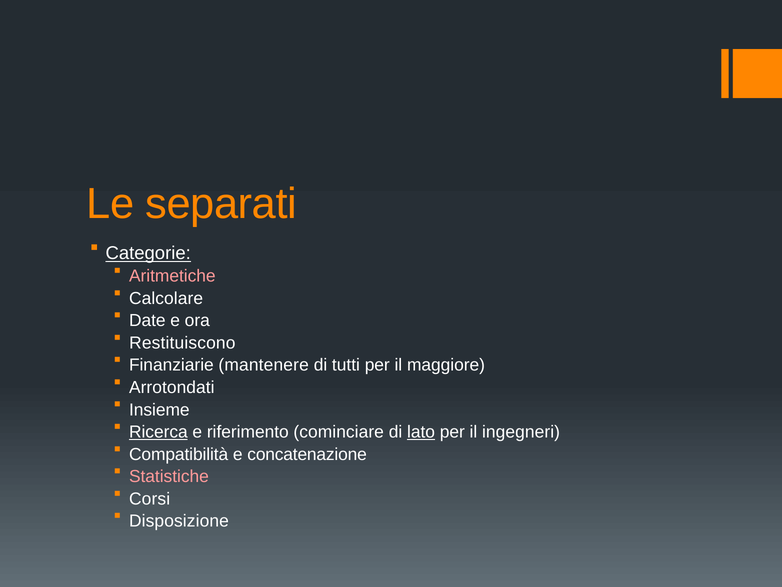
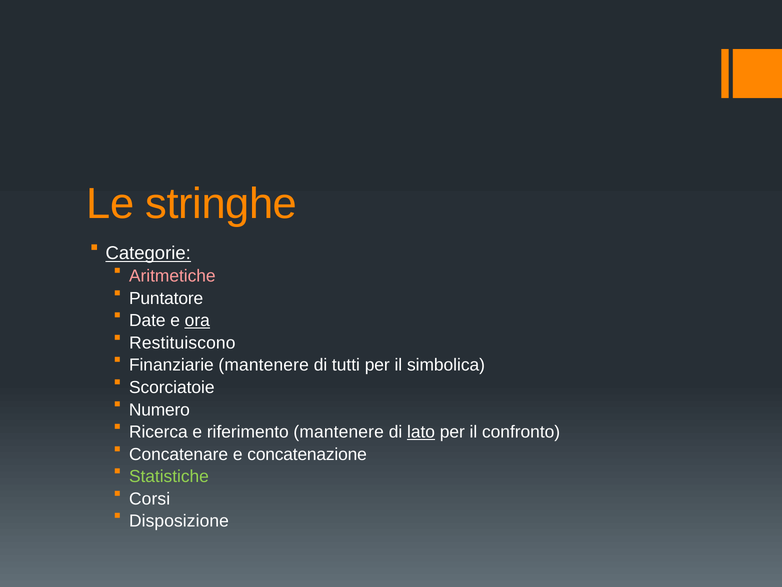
separati: separati -> stringhe (221, 204)
Calcolare: Calcolare -> Puntatore (166, 298)
ora underline: none -> present (197, 320)
maggiore: maggiore -> simbolica (446, 365)
Arrotondati: Arrotondati -> Scorciatoie (172, 387)
Insieme: Insieme -> Numero (159, 409)
Ricerca underline: present -> none (158, 432)
riferimento cominciare: cominciare -> mantenere (339, 432)
ingegneri: ingegneri -> confronto (521, 432)
Compatibilità: Compatibilità -> Concatenare (179, 454)
Statistiche colour: pink -> light green (169, 476)
